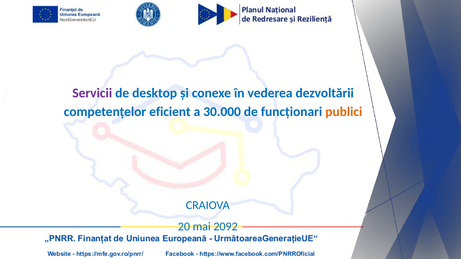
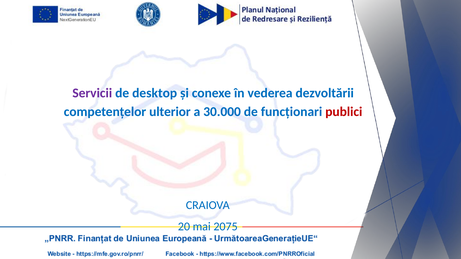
eficient: eficient -> ulterior (170, 112)
publici colour: orange -> red (344, 112)
2092: 2092 -> 2075 (226, 227)
